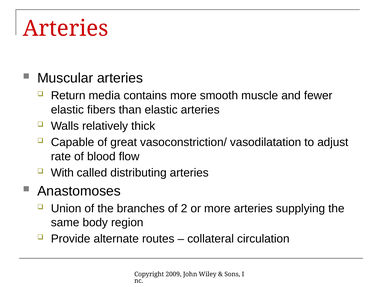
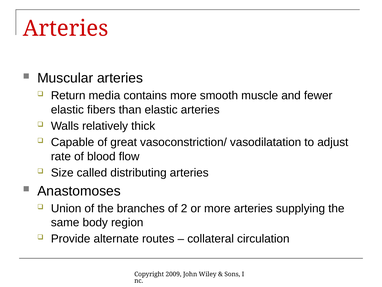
With: With -> Size (62, 172)
